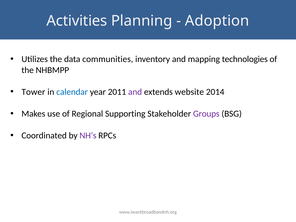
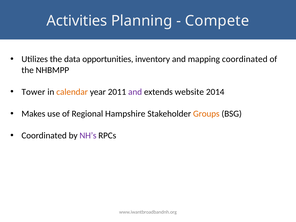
Adoption: Adoption -> Compete (217, 21)
communities: communities -> opportunities (108, 59)
mapping technologies: technologies -> coordinated (245, 59)
calendar colour: blue -> orange (72, 92)
Supporting: Supporting -> Hampshire (125, 114)
Groups colour: purple -> orange (206, 114)
